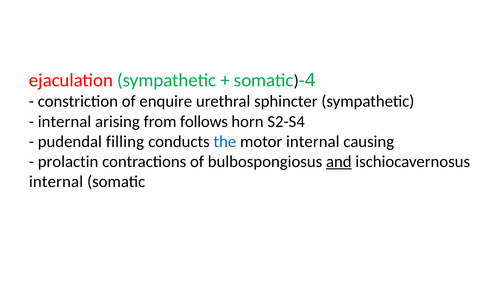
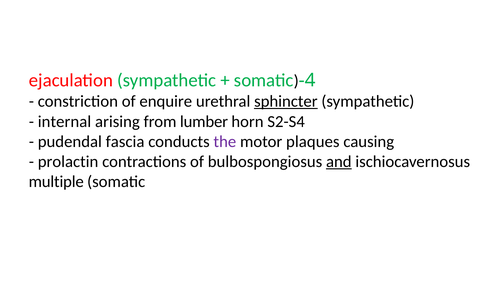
sphincter underline: none -> present (286, 102)
follows: follows -> lumber (204, 122)
filling: filling -> fascia (125, 142)
the colour: blue -> purple (225, 142)
motor internal: internal -> plaques (313, 142)
internal: internal -> multiple (56, 182)
